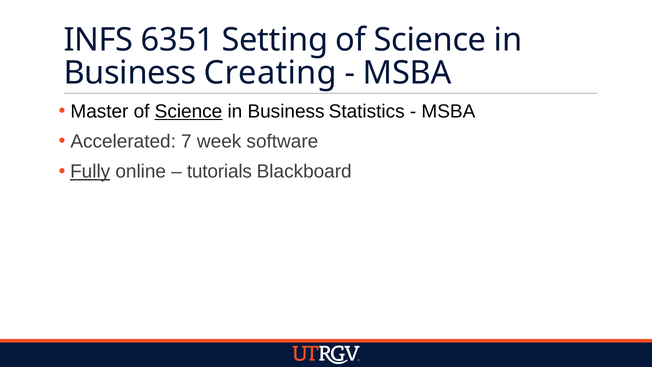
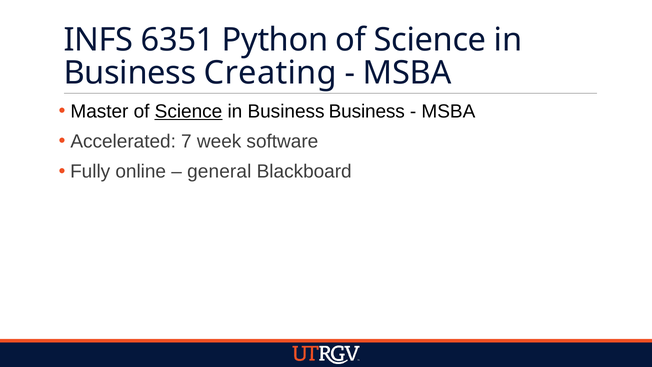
Setting: Setting -> Python (275, 40)
Business Statistics: Statistics -> Business (367, 111)
Fully underline: present -> none (90, 171)
tutorials: tutorials -> general (219, 171)
